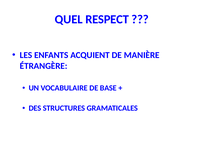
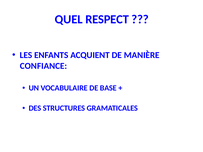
ÉTRANGÈRE: ÉTRANGÈRE -> CONFIANCE (44, 66)
